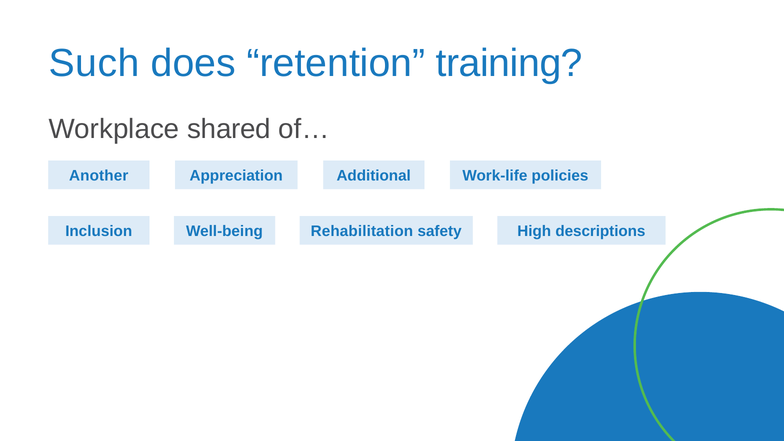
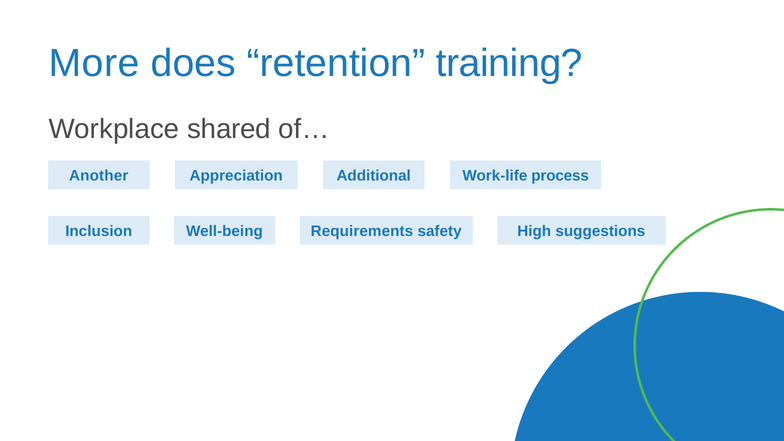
Such: Such -> More (94, 63)
policies: policies -> process (560, 176)
Rehabilitation: Rehabilitation -> Requirements (362, 231)
descriptions: descriptions -> suggestions (600, 231)
